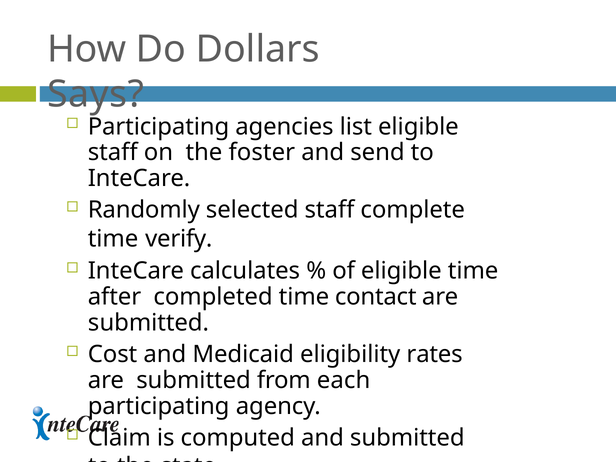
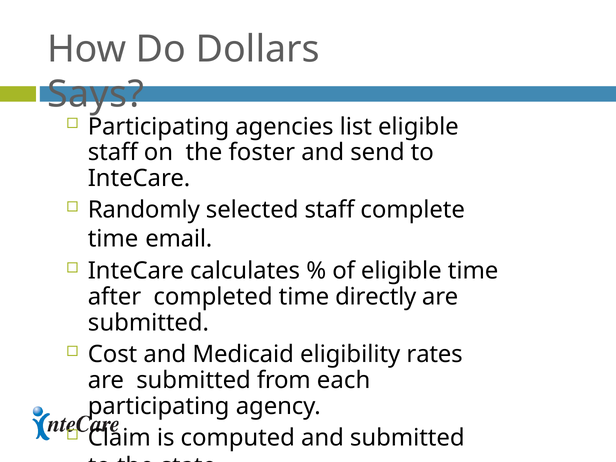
verify: verify -> email (179, 239)
contact: contact -> directly (376, 297)
